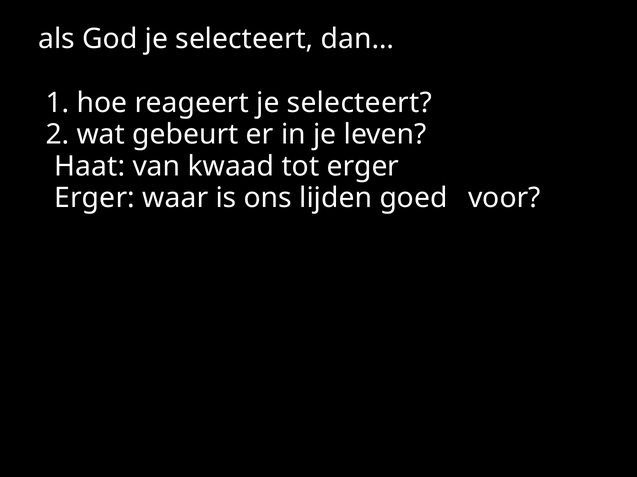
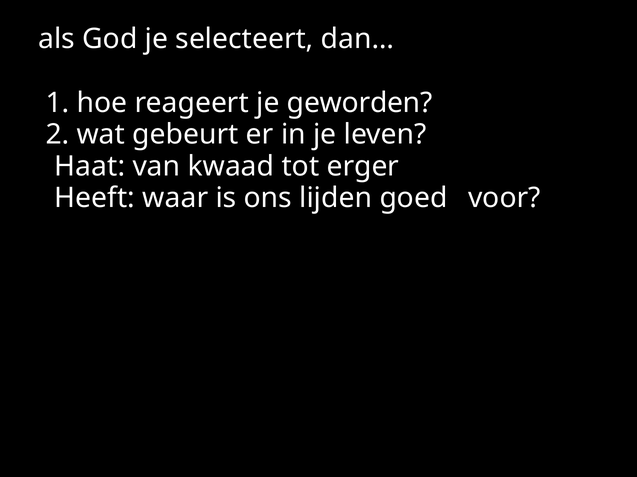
reageert je selecteert: selecteert -> geworden (360, 103)
Erger: Erger -> Heeft (95, 198)
